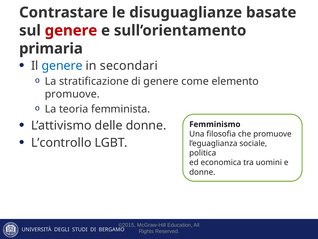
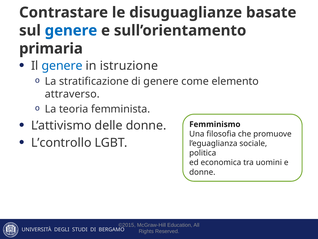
genere colour: red -> blue (71, 30)
secondari: secondari -> istruzione (129, 66)
promuove: promuove -> attraverso (72, 94)
